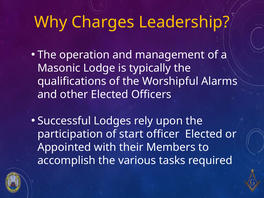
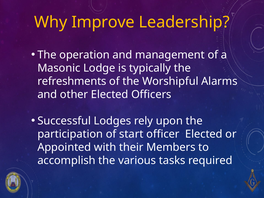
Charges: Charges -> Improve (103, 22)
qualifications: qualifications -> refreshments (72, 81)
